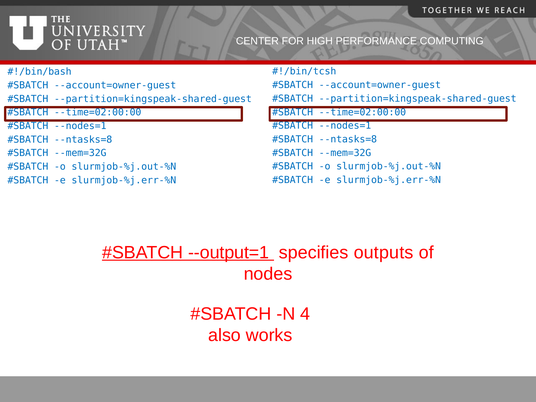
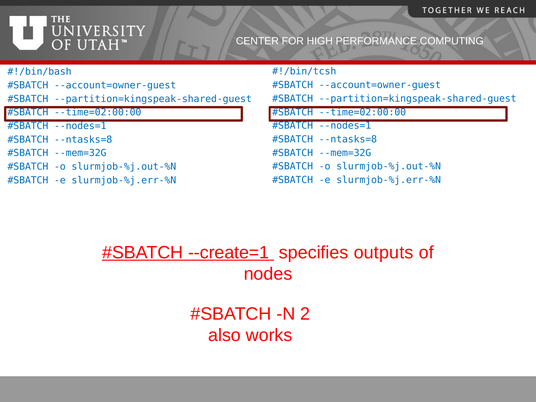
--output=1: --output=1 -> --create=1 (229, 252)
4: 4 -> 2 (305, 314)
